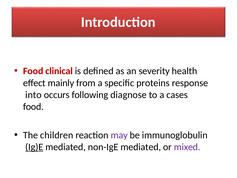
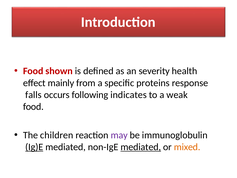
clinical: clinical -> shown (59, 71)
into: into -> falls (33, 95)
diagnose: diagnose -> indicates (129, 95)
cases: cases -> weak (177, 95)
mediated underline: none -> present (141, 147)
mixed colour: purple -> orange (187, 147)
